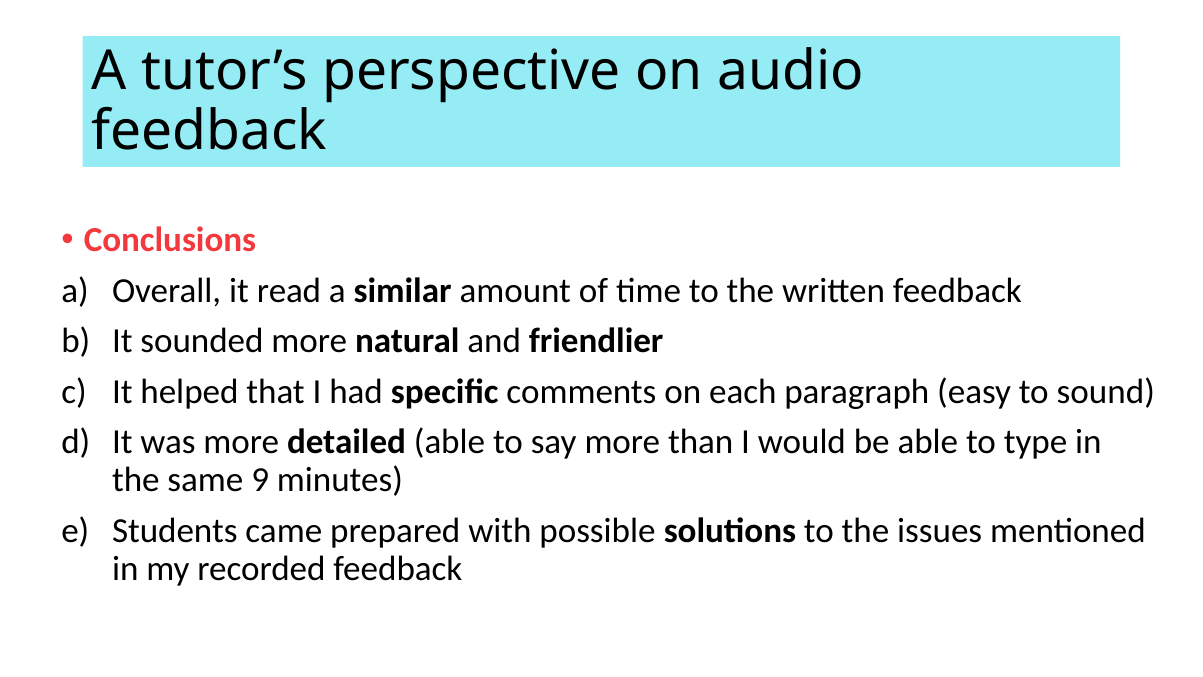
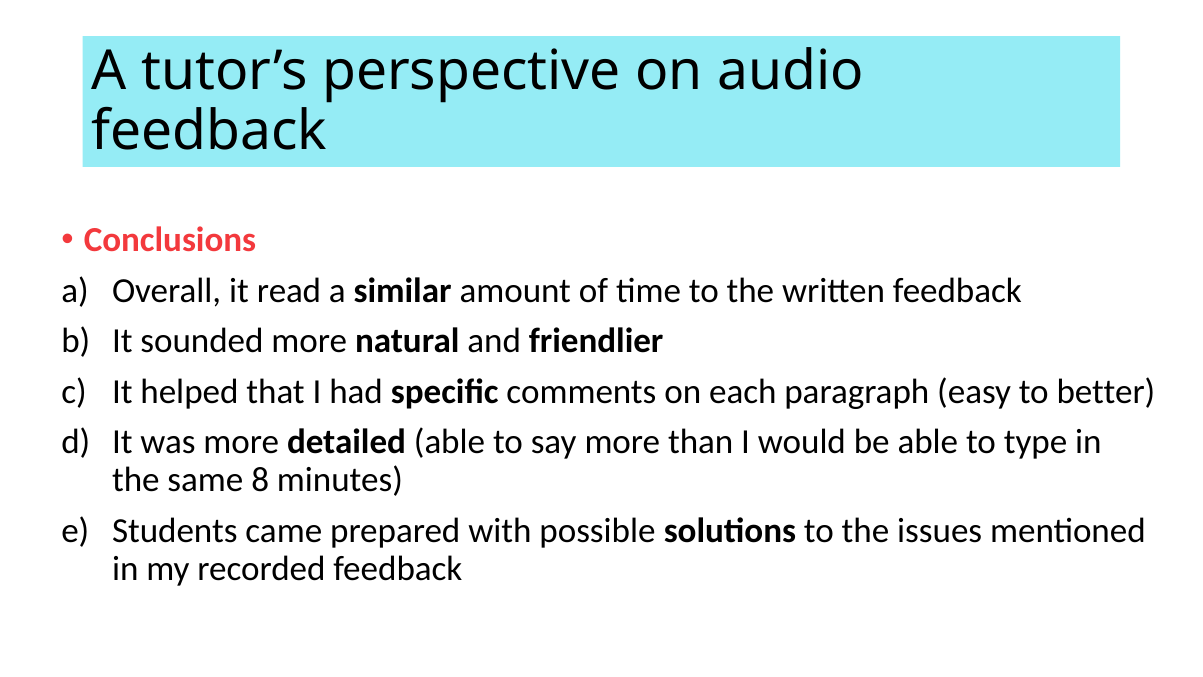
sound: sound -> better (1106, 392)
9: 9 -> 8 (260, 480)
